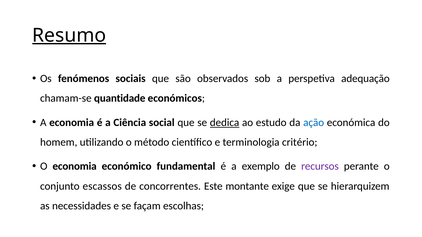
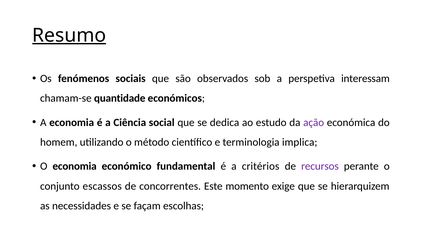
adequação: adequação -> interessam (365, 79)
dedica underline: present -> none (225, 123)
ação colour: blue -> purple (314, 123)
critério: critério -> implica (300, 142)
exemplo: exemplo -> critérios (261, 167)
montante: montante -> momento (247, 186)
